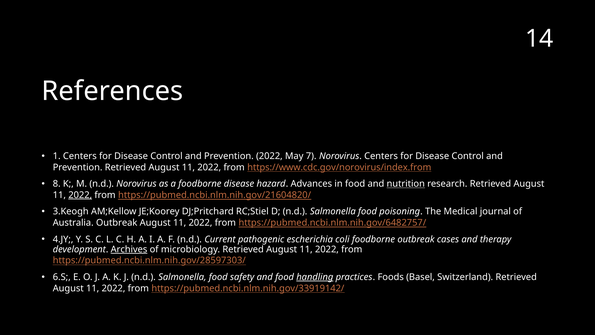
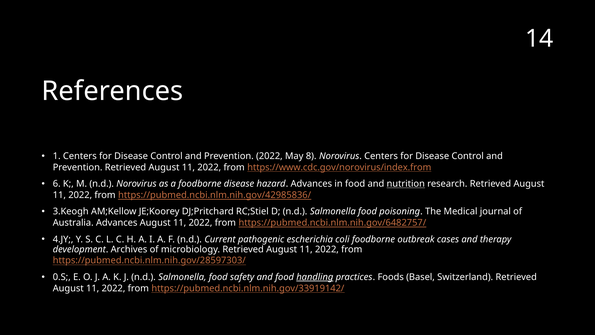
7: 7 -> 8 (311, 156)
8: 8 -> 6 (57, 184)
2022 underline: present -> none (80, 195)
https://pubmed.ncbi.nlm.nih.gov/21604820/: https://pubmed.ncbi.nlm.nih.gov/21604820/ -> https://pubmed.ncbi.nlm.nih.gov/42985836/ (215, 195)
Australia Outbreak: Outbreak -> Advances (117, 223)
Archives underline: present -> none (129, 249)
6.S: 6.S -> 0.S (62, 277)
